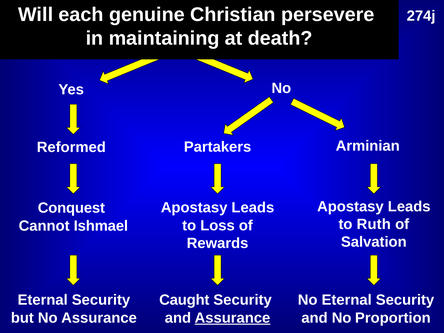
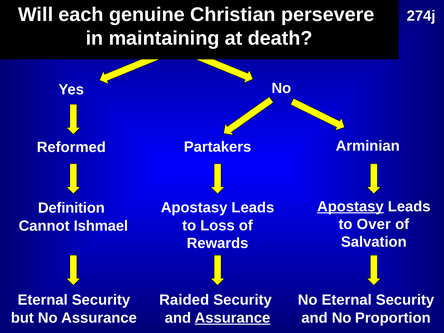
Apostasy underline: none -> present (350, 207)
Conquest: Conquest -> Definition (71, 208)
Ruth: Ruth -> Over (374, 224)
Caught: Caught -> Raided (184, 300)
